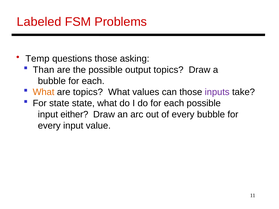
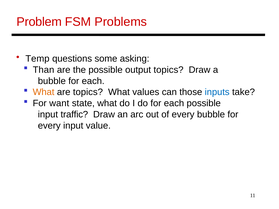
Labeled: Labeled -> Problem (39, 22)
questions those: those -> some (106, 59)
inputs colour: purple -> blue (217, 92)
For state: state -> want (59, 103)
either: either -> traffic (74, 115)
